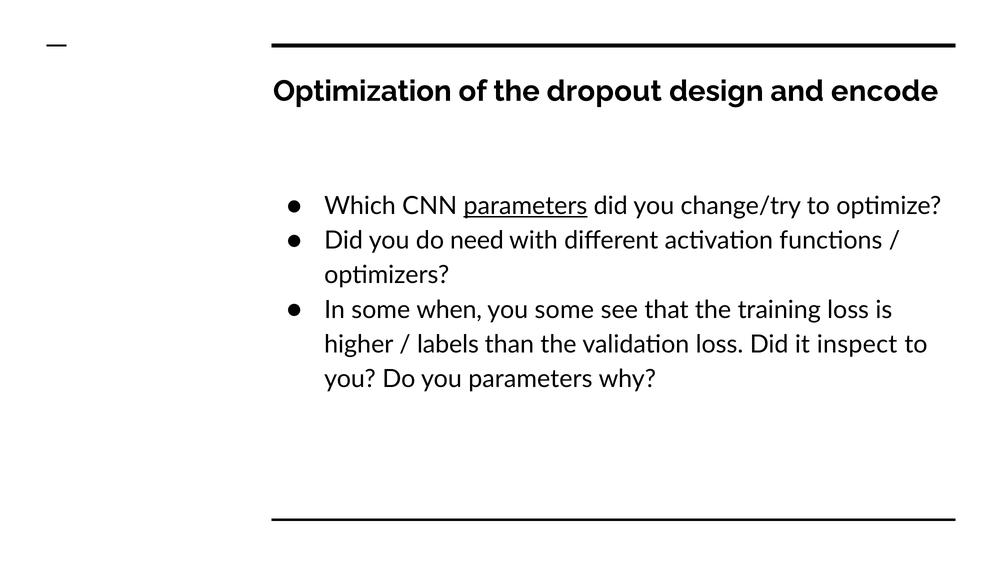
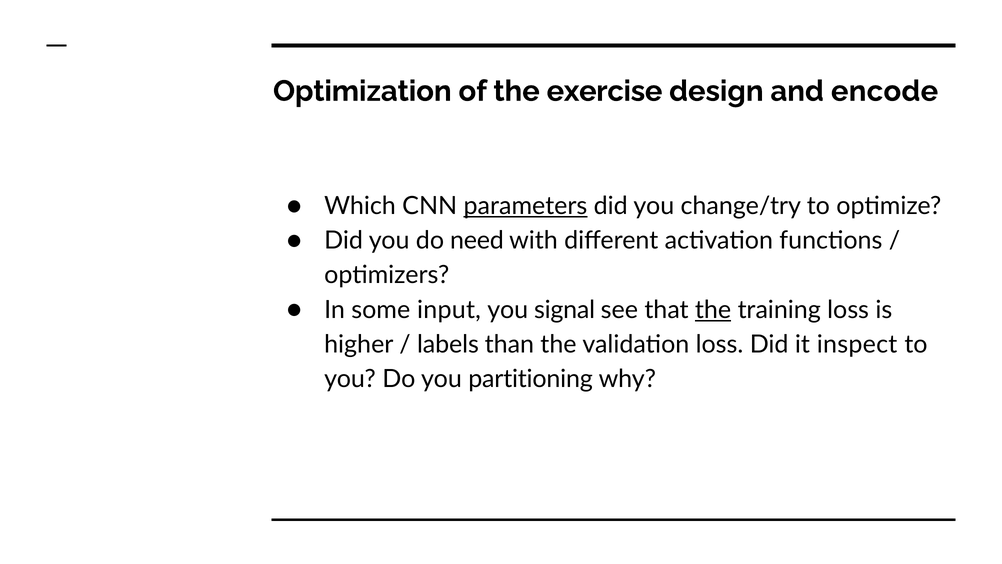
dropout: dropout -> exercise (604, 91)
when: when -> input (449, 310)
you some: some -> signal (565, 310)
the underline: none -> present (713, 310)
you parameters: parameters -> partitioning (531, 379)
